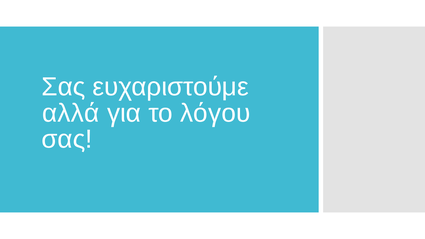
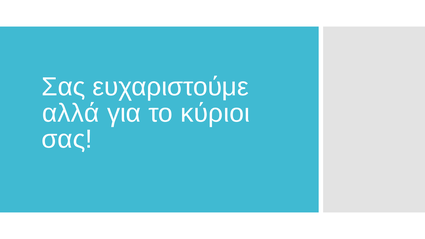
λόγου: λόγου -> κύριοι (215, 113)
